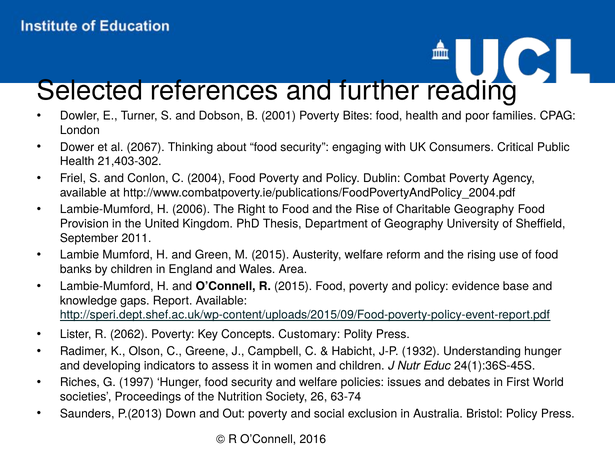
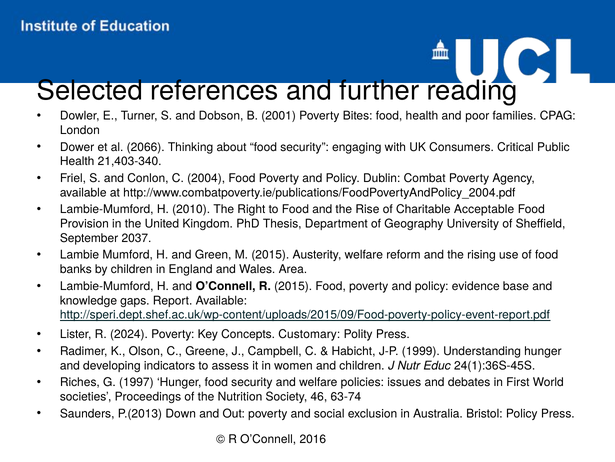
2067: 2067 -> 2066 (146, 147)
21,403-302: 21,403-302 -> 21,403-340 (130, 161)
2006: 2006 -> 2010 (191, 209)
Charitable Geography: Geography -> Acceptable (484, 209)
2011: 2011 -> 2037 (136, 238)
2062: 2062 -> 2024 (129, 334)
1932: 1932 -> 1999 (421, 351)
26: 26 -> 46 (319, 396)
